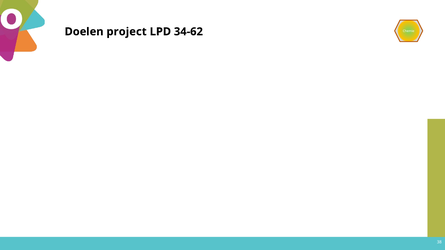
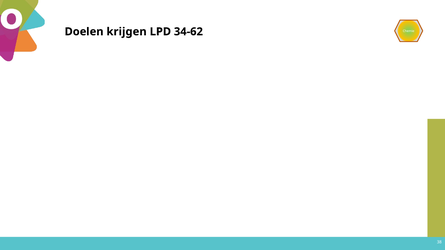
project: project -> krijgen (127, 32)
